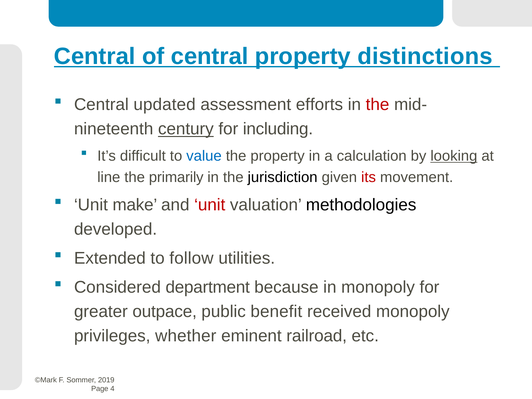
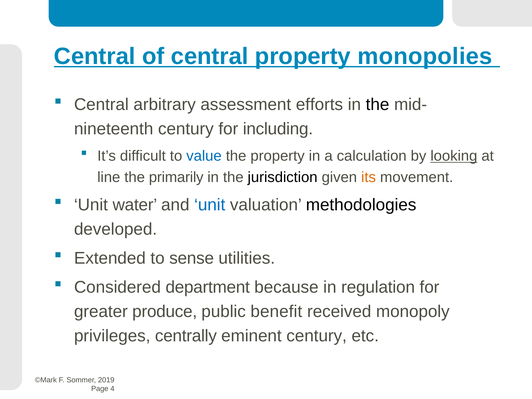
distinctions: distinctions -> monopolies (425, 56)
updated: updated -> arbitrary (165, 105)
the colour: red -> black (378, 105)
century underline: present -> none (186, 129)
its colour: red -> orange (369, 177)
make: make -> water (135, 205)
unit colour: red -> blue (210, 205)
follow: follow -> sense (192, 258)
in monopoly: monopoly -> regulation (378, 287)
outpace: outpace -> produce (165, 312)
whether: whether -> centrally (186, 336)
eminent railroad: railroad -> century (317, 336)
